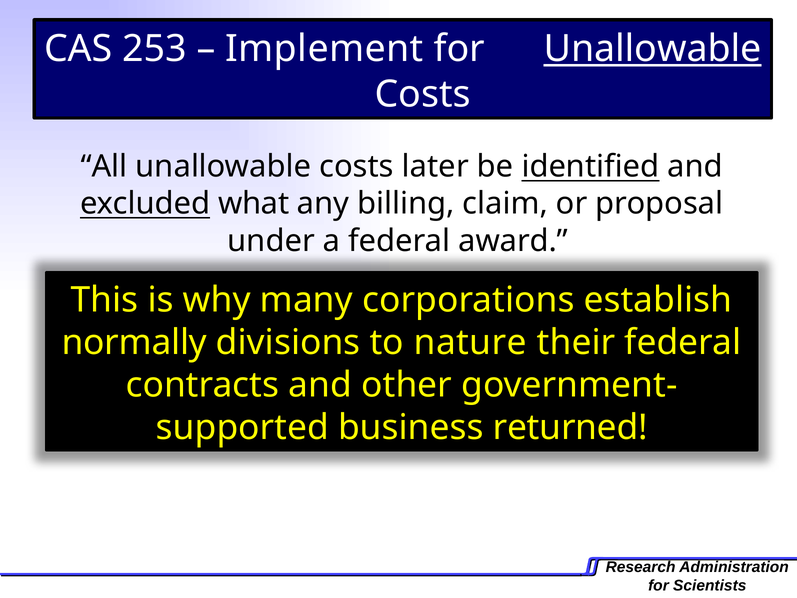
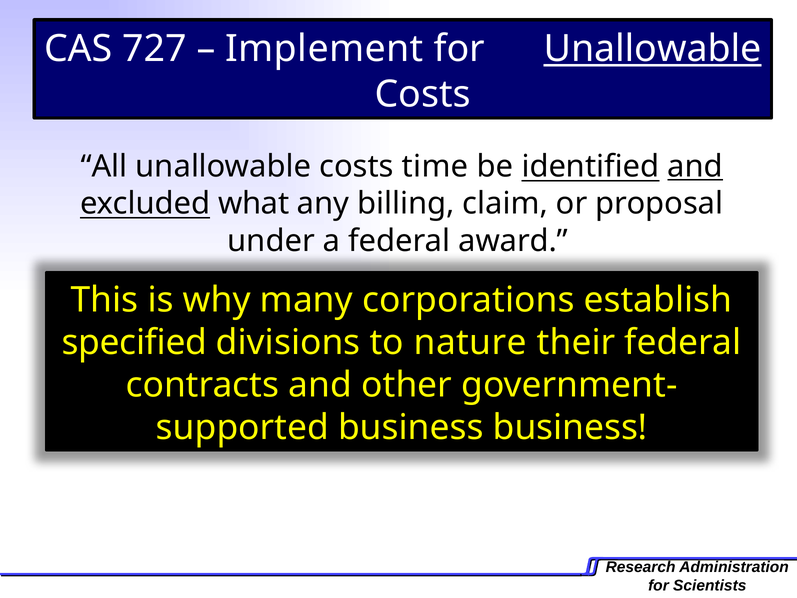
253: 253 -> 727 (155, 49)
later: later -> time (435, 166)
and underline: none -> present (695, 166)
normally: normally -> specified (134, 342)
business returned: returned -> business (570, 427)
